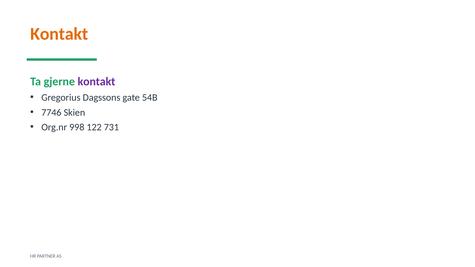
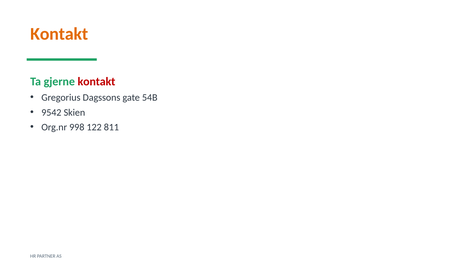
kontakt colour: purple -> red (96, 82)
7746: 7746 -> 9542 (51, 113)
731: 731 -> 811 (111, 127)
